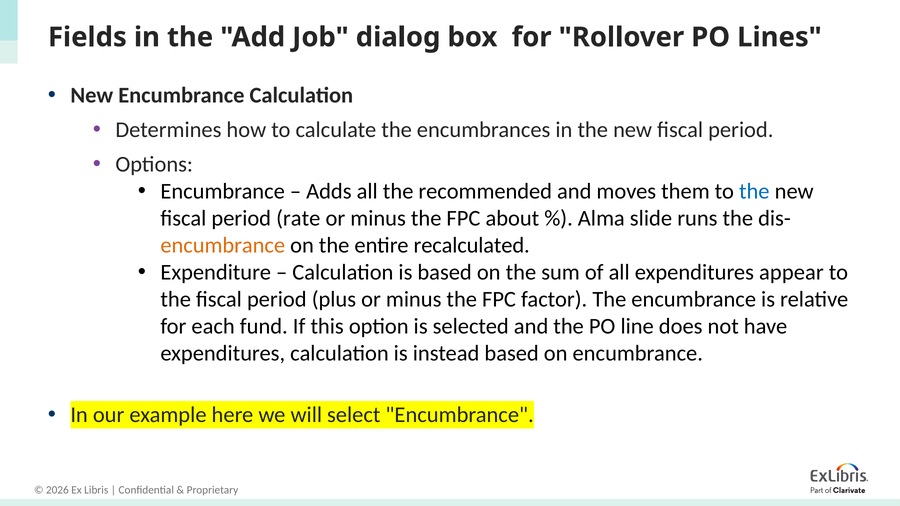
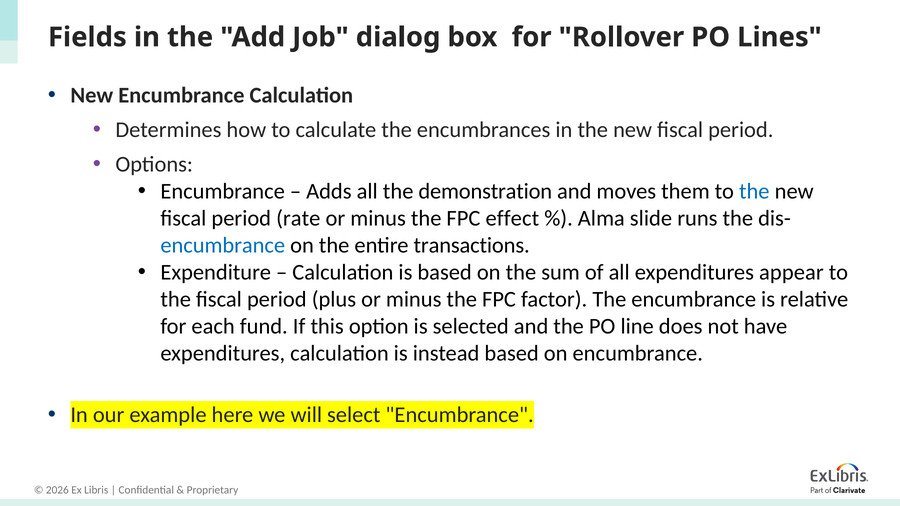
recommended: recommended -> demonstration (485, 192)
about: about -> effect (512, 219)
encumbrance colour: orange -> blue (223, 246)
recalculated: recalculated -> transactions (472, 246)
